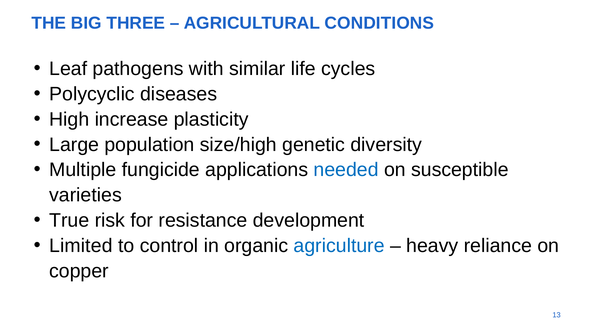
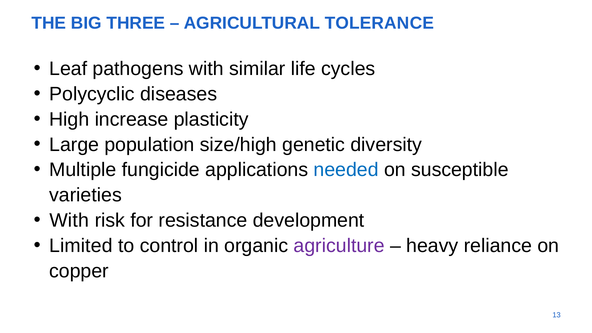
CONDITIONS: CONDITIONS -> TOLERANCE (379, 23)
True: True -> With (69, 220)
agriculture colour: blue -> purple (339, 246)
